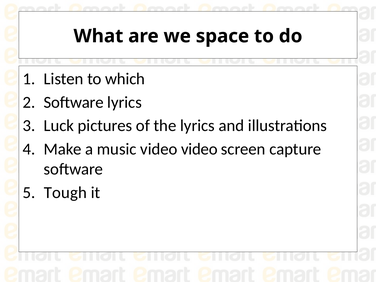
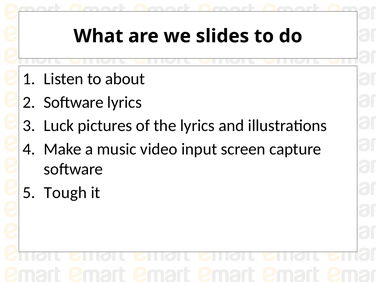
space: space -> slides (222, 36)
which: which -> about (125, 79)
video video: video -> input (199, 149)
